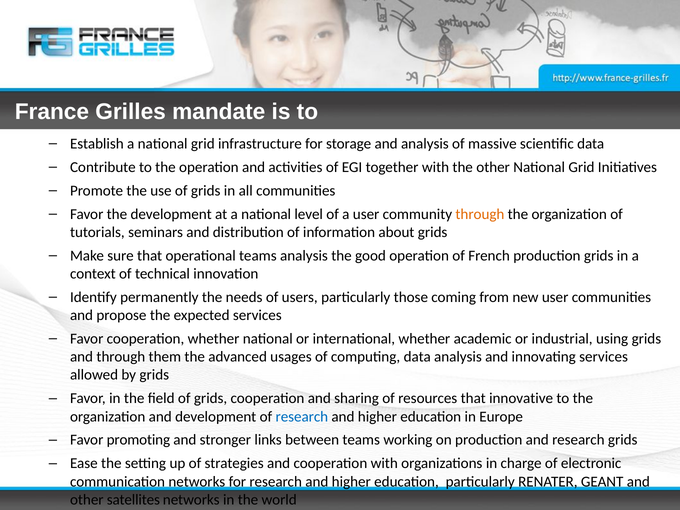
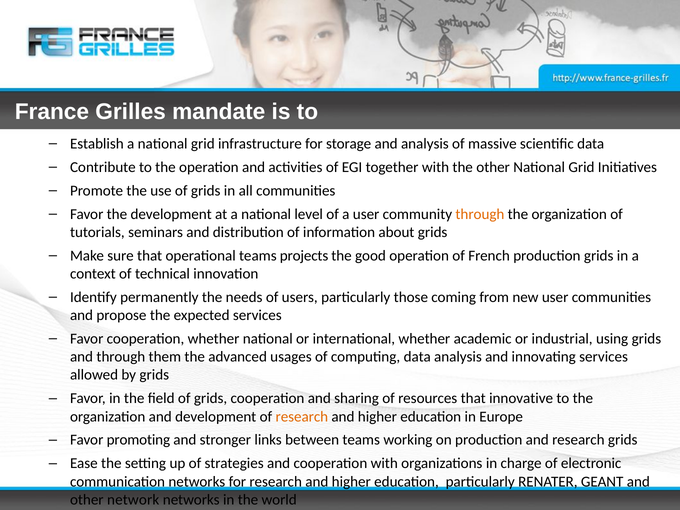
teams analysis: analysis -> projects (304, 256)
research colour: blue -> orange (302, 417)
satellites: satellites -> network (133, 500)
